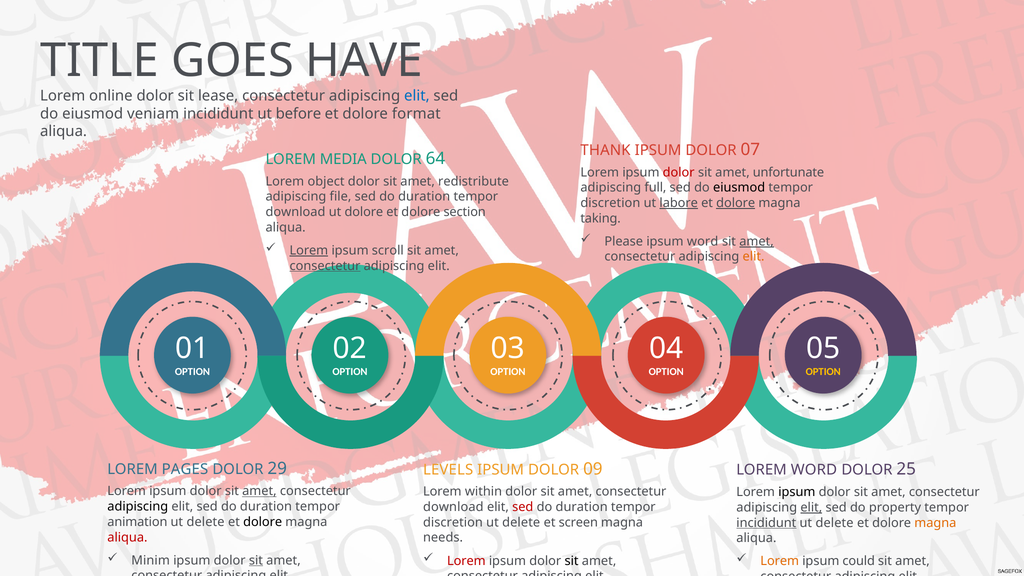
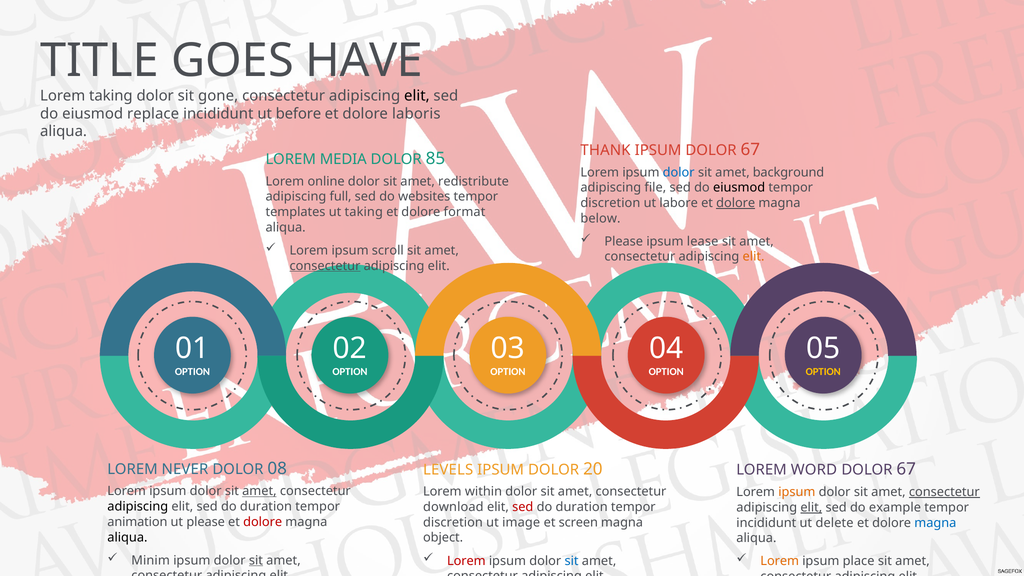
Lorem online: online -> taking (111, 96)
lease: lease -> gone (218, 96)
elit colour: blue -> black (417, 96)
veniam: veniam -> replace (153, 114)
format: format -> laboris (416, 114)
IPSUM DOLOR 07: 07 -> 67 (750, 150)
64: 64 -> 85 (435, 159)
dolor colour: red -> blue (679, 172)
unfortunate: unfortunate -> background (788, 172)
object: object -> online (326, 181)
full: full -> file (655, 188)
file: file -> full (341, 197)
duration: duration -> websites (424, 197)
labore underline: present -> none (679, 203)
download: download -> templates (296, 212)
ut dolore: dolore -> taking (364, 212)
section: section -> format (465, 212)
taking: taking -> below (600, 218)
ipsum word: word -> lease (703, 241)
amet underline: present -> none (756, 241)
Lorem underline: present -> none (309, 250)
PAGES: PAGES -> NEVER (185, 469)
29: 29 -> 08 (277, 469)
09: 09 -> 20 (593, 469)
25: 25 -> 67 (906, 469)
ipsum colour: black -> orange (797, 492)
consectetur underline: none -> present (944, 492)
property: property -> example (895, 507)
delete: delete -> please (206, 522)
dolore colour: black -> red (263, 522)
delete: delete -> image (521, 522)
incididunt underline: present -> none (766, 523)
magna colour: orange -> blue (935, 523)
aliqua colour: red -> black (127, 537)
needs: needs -> object (443, 538)
sit colour: black -> blue (572, 561)
could: could -> place (859, 561)
